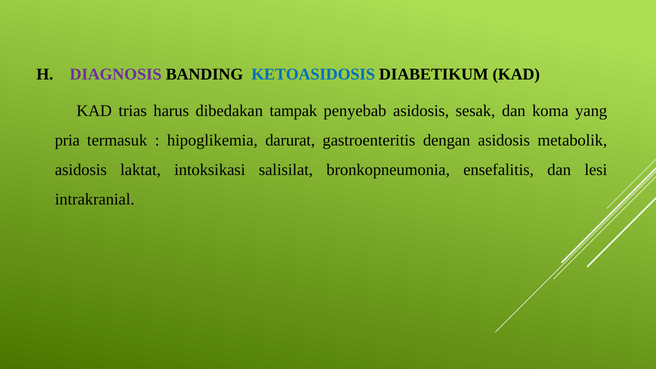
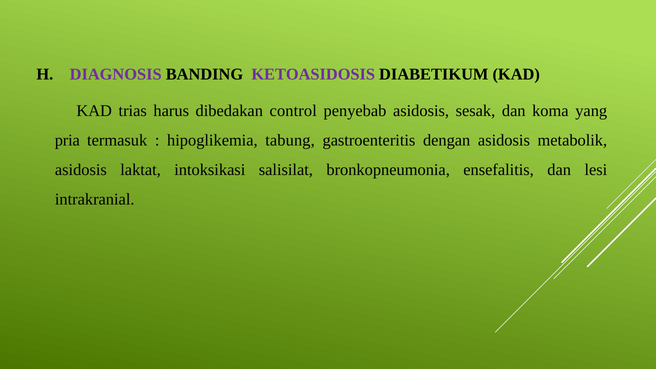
KETOASIDOSIS colour: blue -> purple (313, 74)
tampak: tampak -> control (293, 111)
darurat: darurat -> tabung (290, 140)
